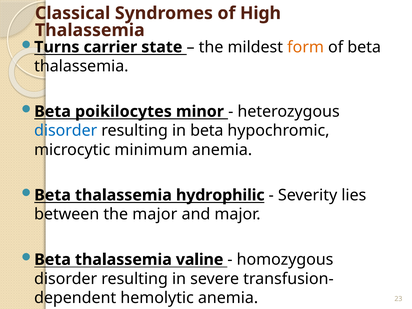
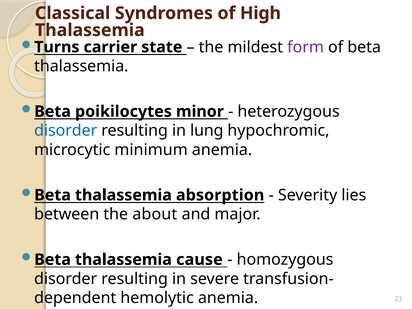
form colour: orange -> purple (306, 47)
in beta: beta -> lung (207, 131)
hydrophilic: hydrophilic -> absorption (220, 195)
the major: major -> about (155, 214)
valine: valine -> cause (199, 260)
